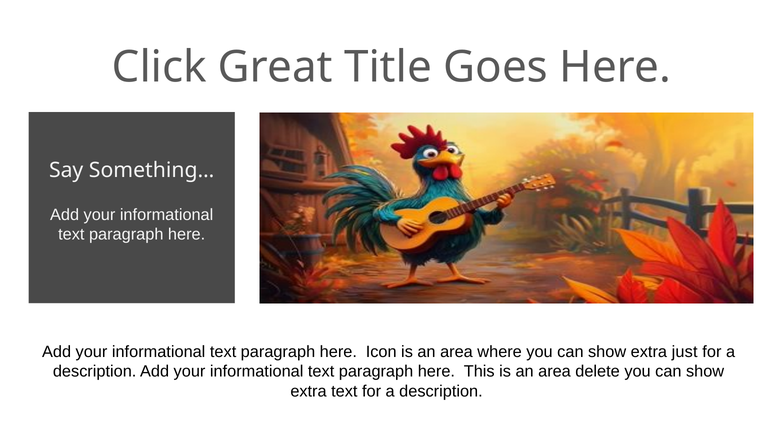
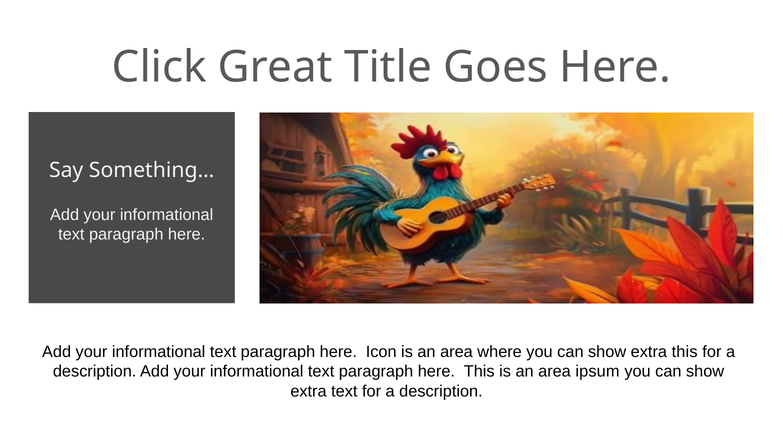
extra just: just -> this (685, 351)
delete: delete -> ipsum (597, 371)
